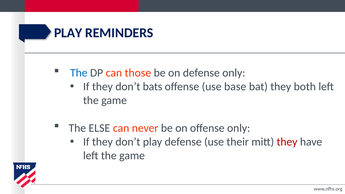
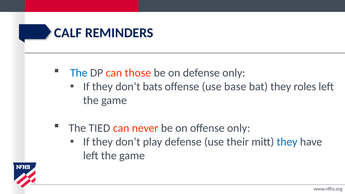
PLAY: PLAY -> CALF (68, 33)
both: both -> roles (305, 87)
ELSE: ELSE -> TIED (99, 128)
they colour: red -> blue (287, 142)
